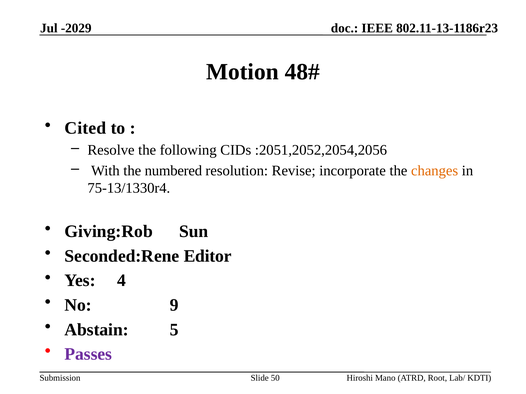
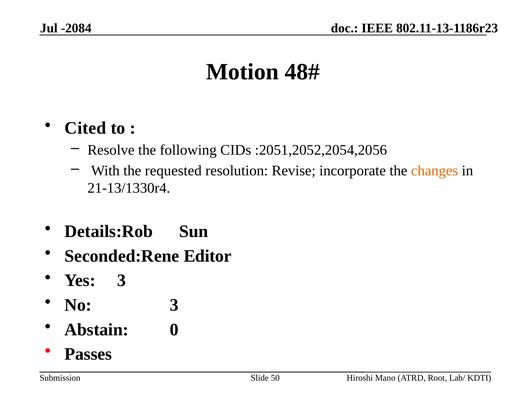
-2029: -2029 -> -2084 (76, 28)
numbered: numbered -> requested (173, 171)
75-13/1330r4: 75-13/1330r4 -> 21-13/1330r4 (129, 188)
Giving:Rob: Giving:Rob -> Details:Rob (109, 232)
Yes 4: 4 -> 3 (121, 281)
No 9: 9 -> 3 (174, 305)
5: 5 -> 0 (174, 330)
Passes colour: purple -> black (88, 355)
